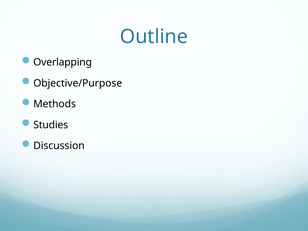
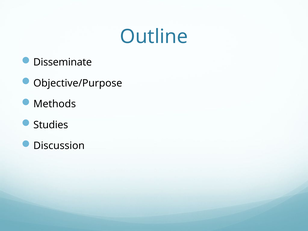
Overlapping: Overlapping -> Disseminate (63, 62)
